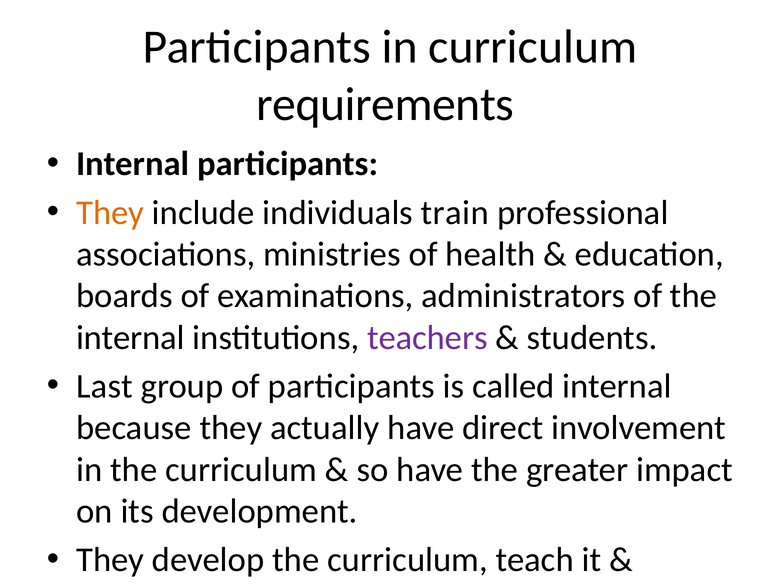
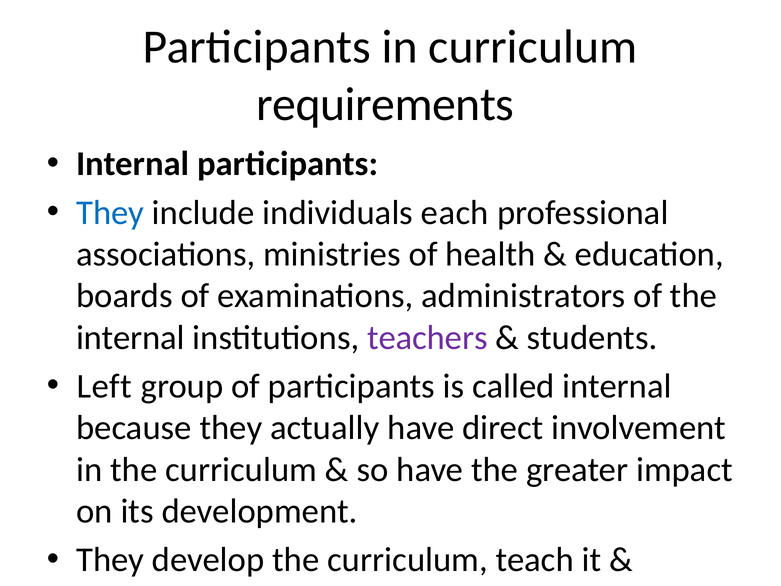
They colour: orange -> blue (110, 212)
train: train -> each (455, 212)
Last: Last -> Left (104, 386)
